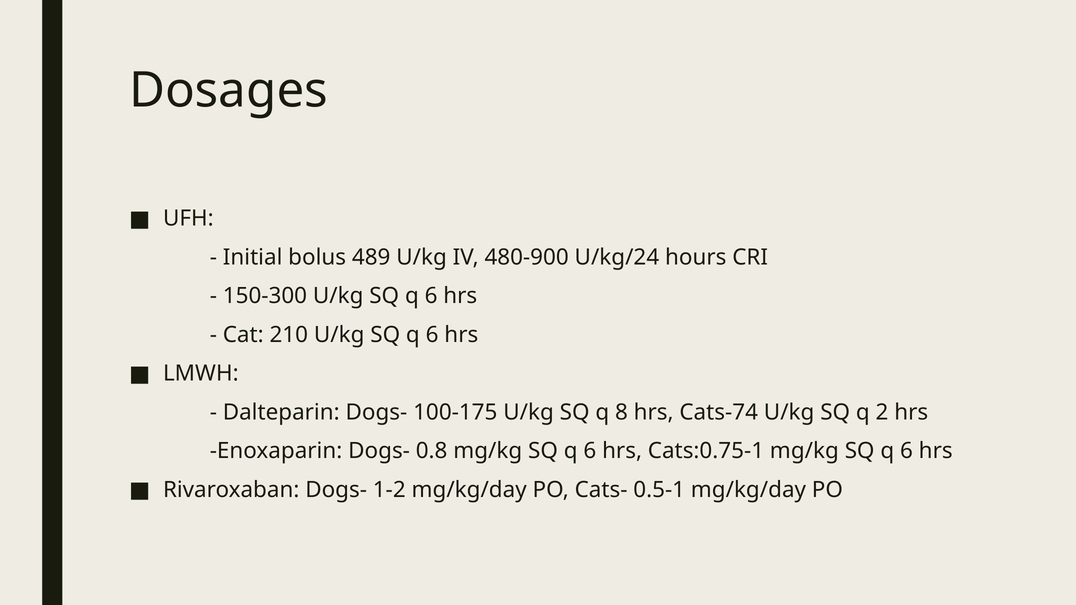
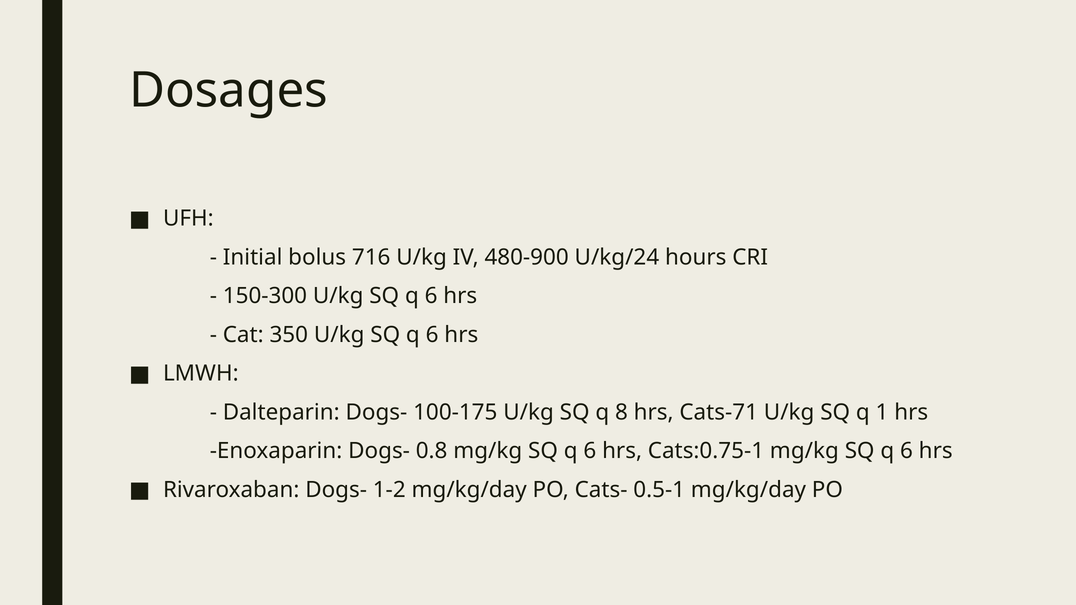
489: 489 -> 716 (371, 257)
210: 210 -> 350 (289, 335)
Cats-74: Cats-74 -> Cats-71 (719, 412)
2: 2 -> 1 (882, 412)
